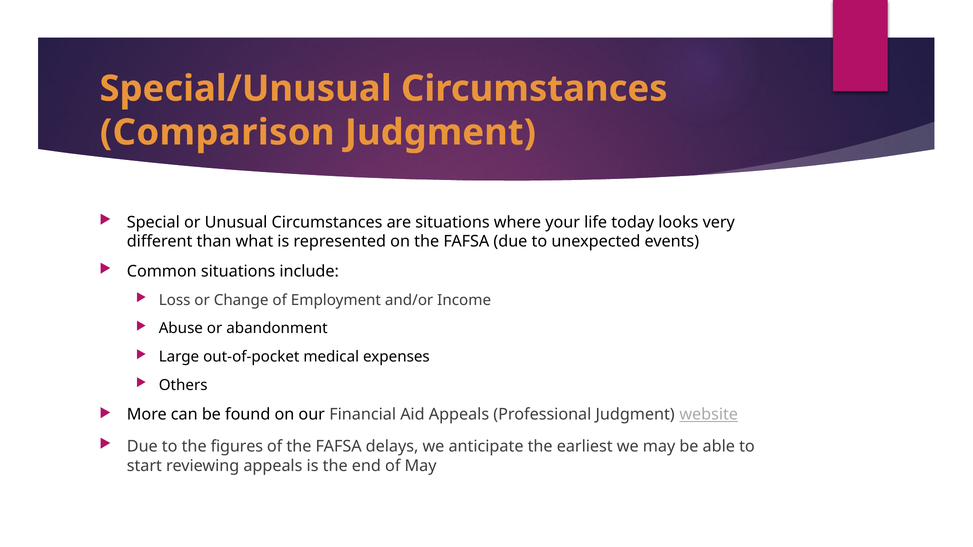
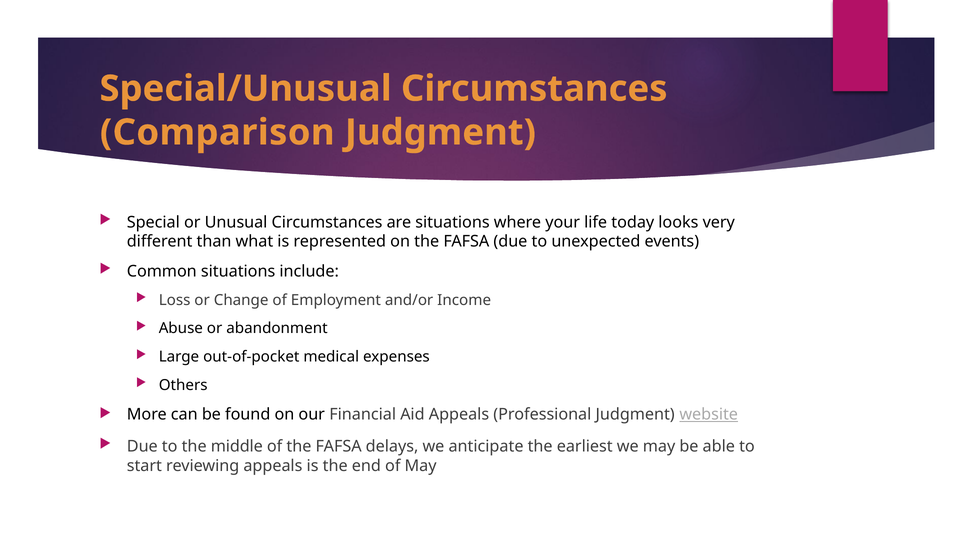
figures: figures -> middle (237, 447)
